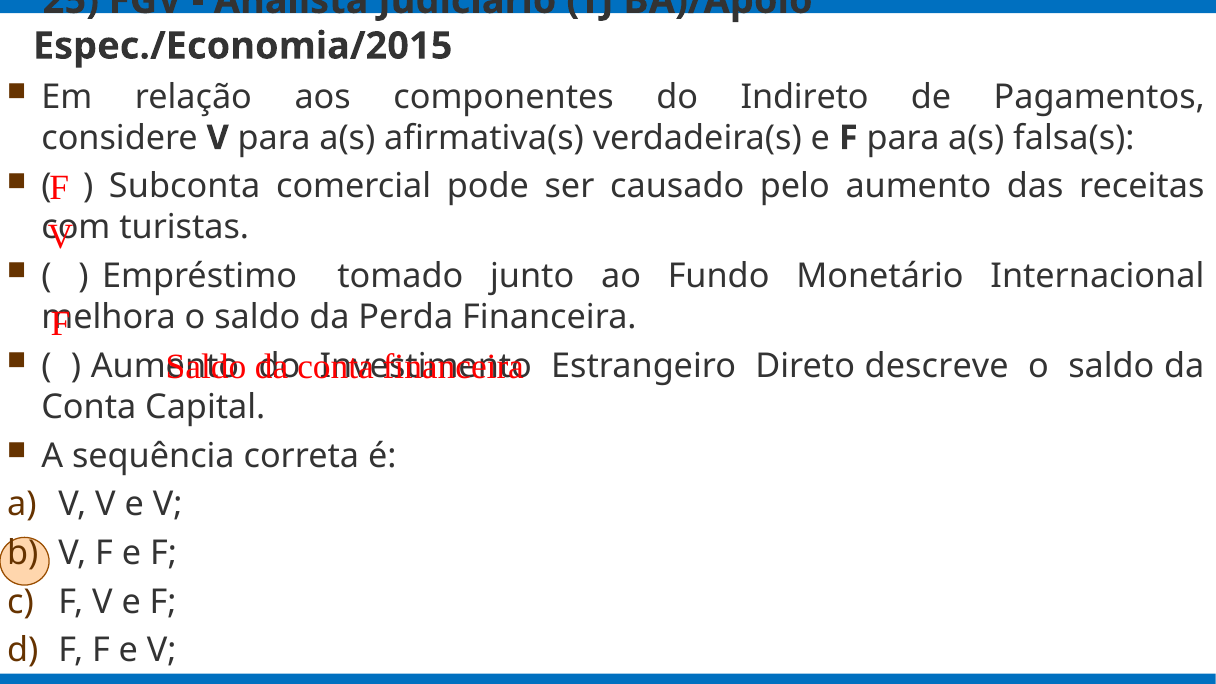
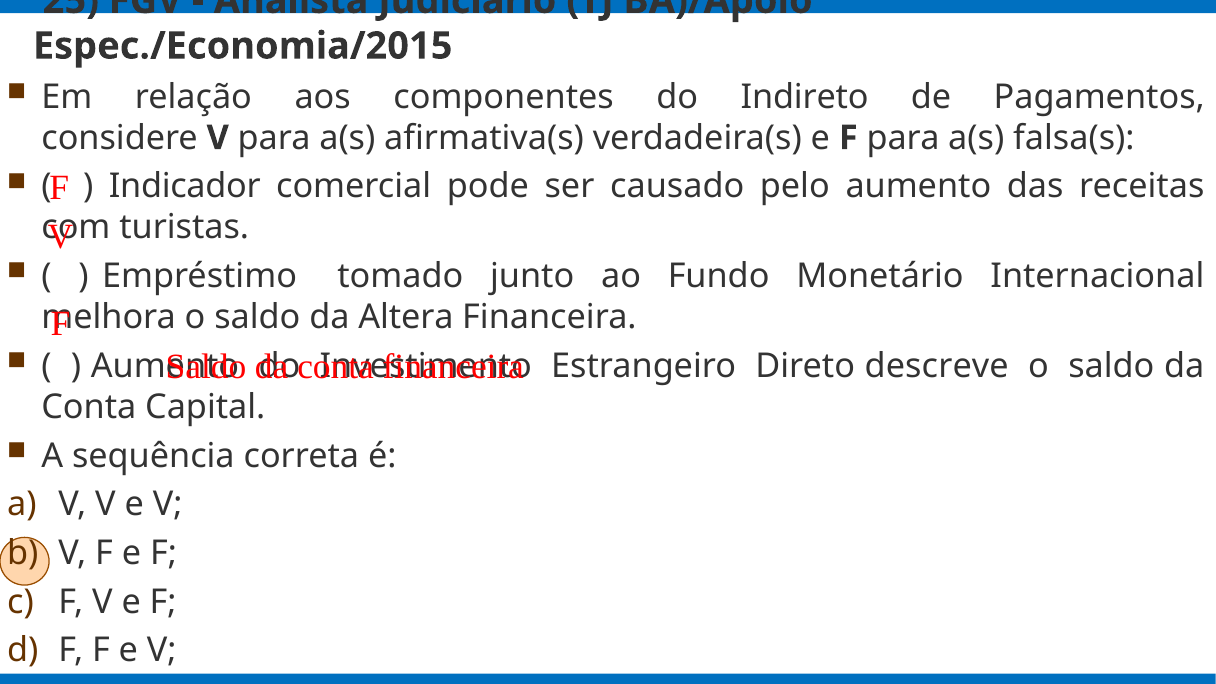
Subconta: Subconta -> Indicador (185, 187)
Perda: Perda -> Altera (406, 317)
